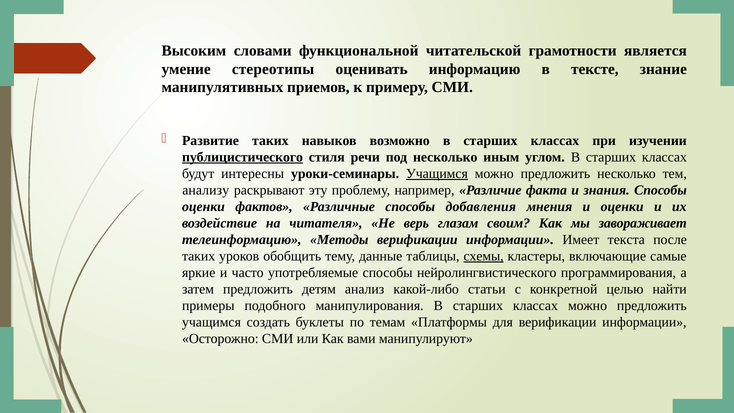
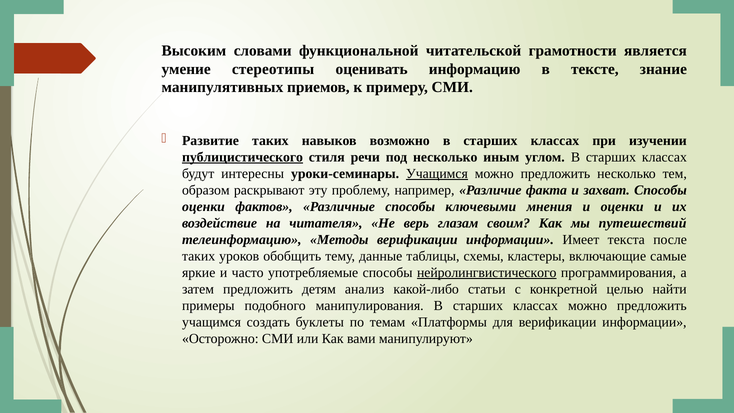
анализу: анализу -> образом (206, 190)
знания: знания -> захват (607, 190)
добавления: добавления -> ключевыми (481, 206)
завораживает: завораживает -> путешествий (643, 223)
схемы underline: present -> none (484, 256)
нейролингвистического underline: none -> present (487, 273)
